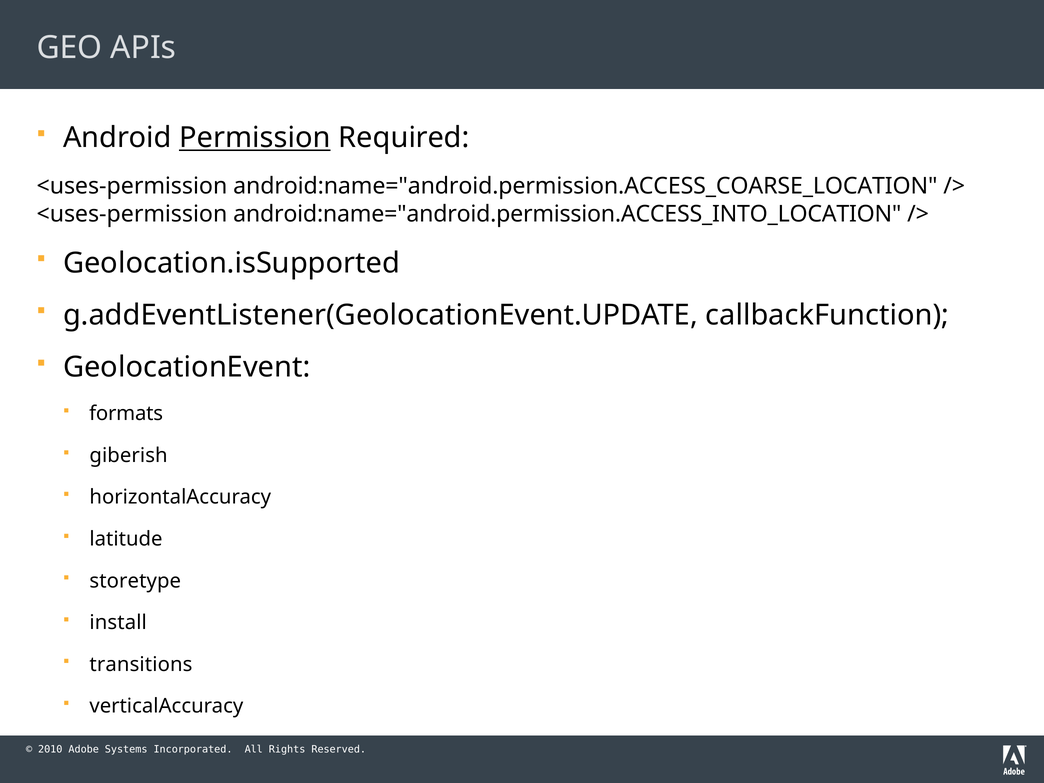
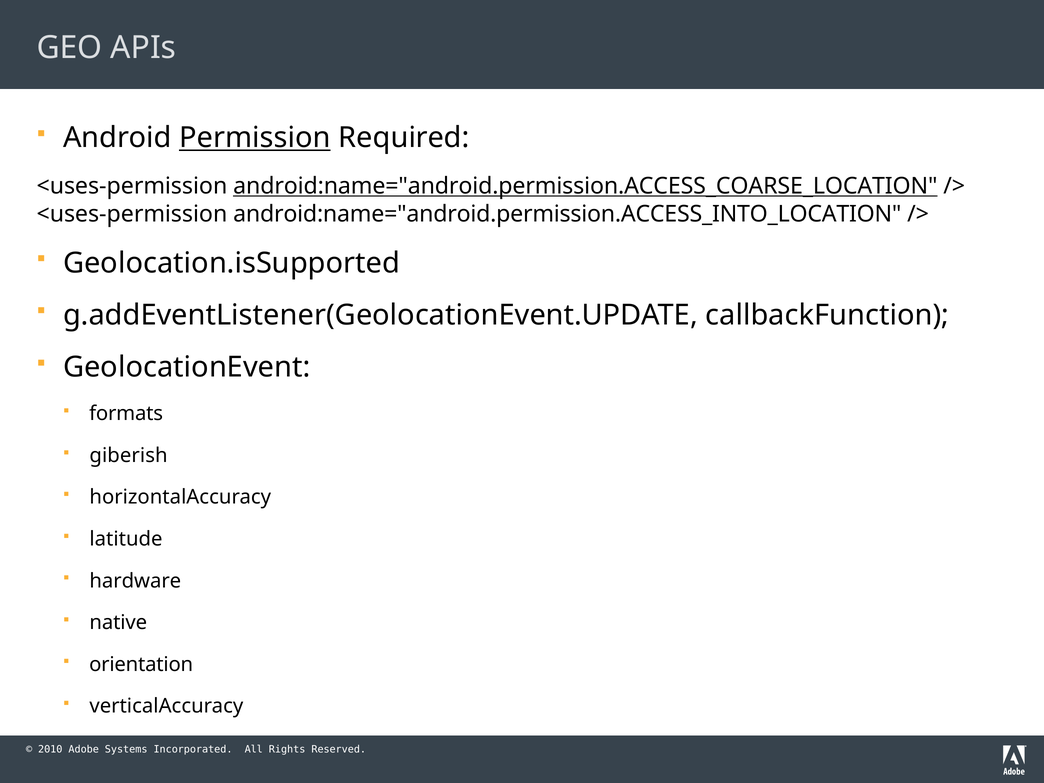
android:name="android.permission.ACCESS_COARSE_LOCATION underline: none -> present (585, 186)
storetype: storetype -> hardware (135, 581)
install: install -> native (118, 623)
transitions: transitions -> orientation (141, 664)
